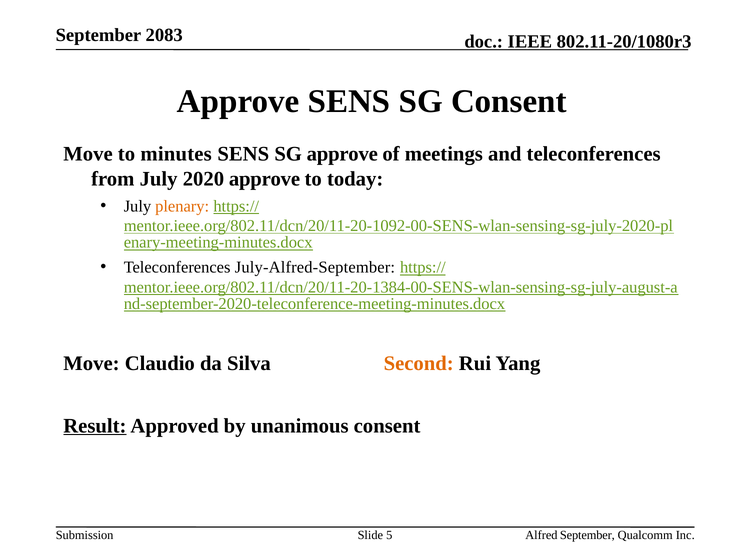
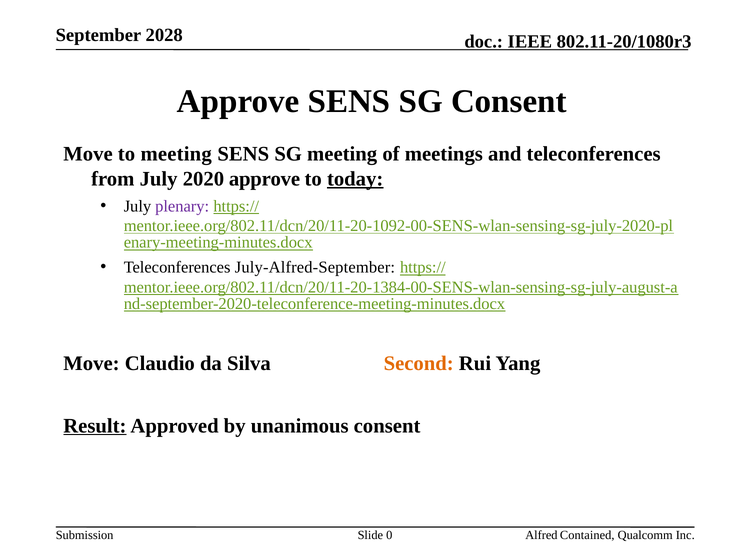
2083: 2083 -> 2028 (164, 35)
to minutes: minutes -> meeting (176, 154)
SG approve: approve -> meeting (342, 154)
today underline: none -> present (355, 179)
plenary colour: orange -> purple (182, 206)
5: 5 -> 0 (389, 535)
Alfred September: September -> Contained (587, 535)
